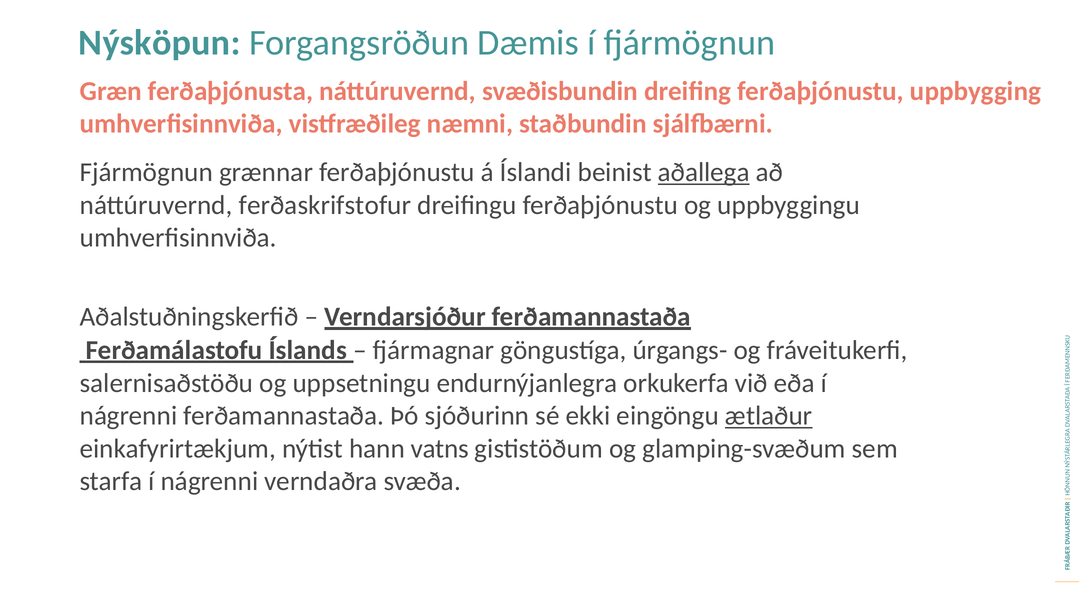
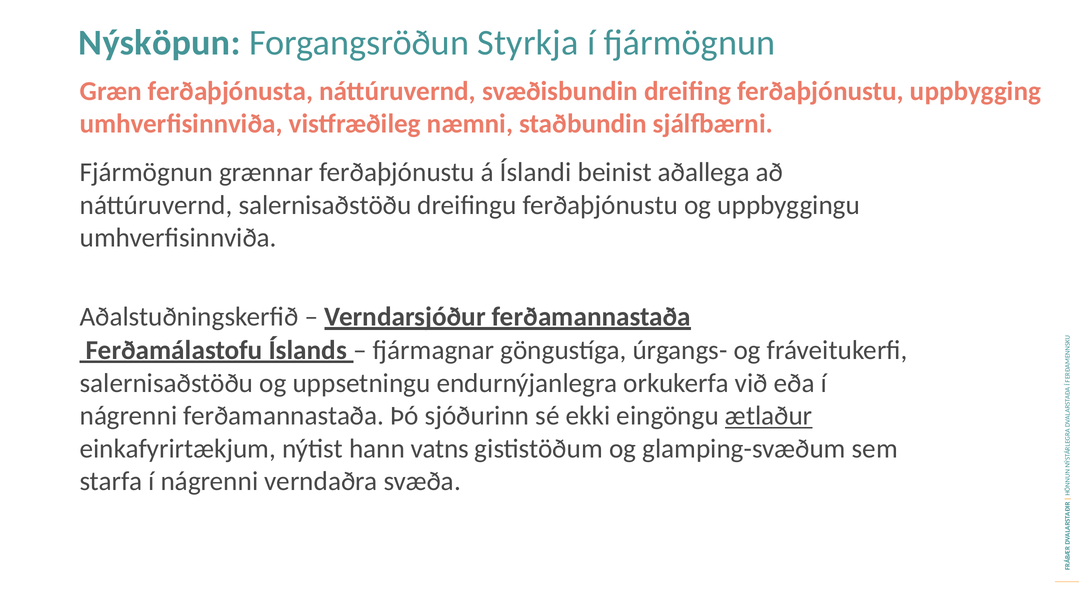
Dæmis: Dæmis -> Styrkja (528, 43)
aðallega underline: present -> none (704, 172)
náttúruvernd ferðaskrifstofur: ferðaskrifstofur -> salernisaðstöðu (325, 205)
